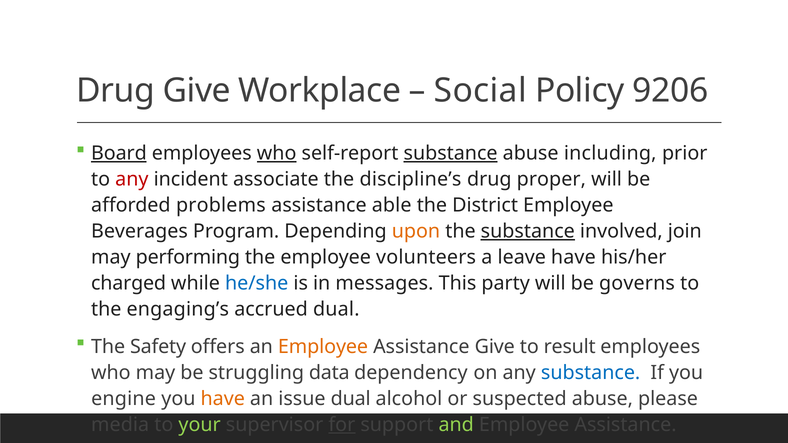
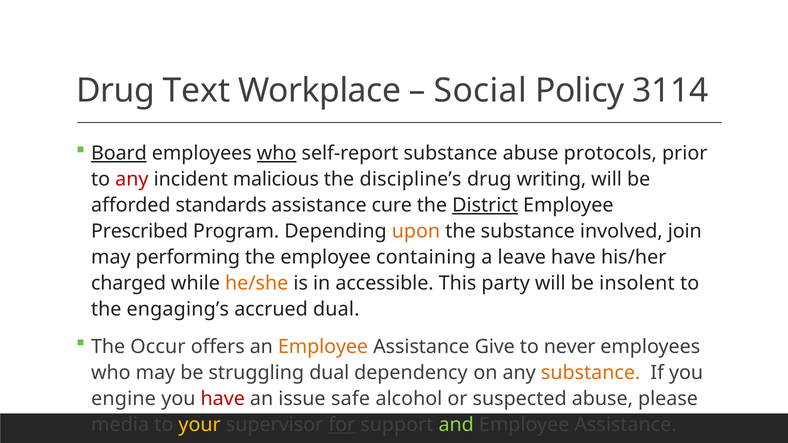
Drug Give: Give -> Text (196, 91)
9206: 9206 -> 3114 (670, 91)
substance underline: present -> none (451, 153)
including: including -> protocols (610, 153)
associate: associate -> malicious (276, 179)
proper: proper -> writing (551, 179)
problems: problems -> standards (221, 205)
able: able -> cure (392, 205)
District underline: none -> present (485, 205)
Beverages: Beverages -> Prescribed (140, 231)
substance underline: present -> none (528, 231)
volunteers: volunteers -> containing (426, 257)
he/she colour: blue -> orange (257, 283)
messages: messages -> accessible (385, 283)
governs: governs -> insolent (637, 283)
Safety: Safety -> Occur (158, 347)
result: result -> never (570, 347)
struggling data: data -> dual (329, 373)
substance colour: blue -> orange (591, 373)
have colour: orange -> red (223, 399)
issue dual: dual -> safe (351, 399)
your colour: light green -> yellow (200, 425)
